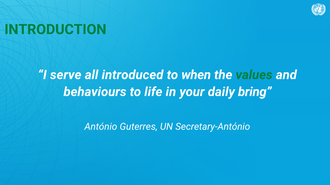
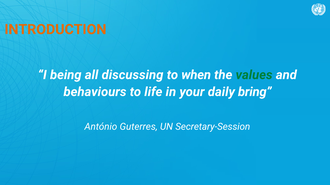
INTRODUCTION colour: green -> orange (55, 30)
serve: serve -> being (66, 75)
introduced: introduced -> discussing (133, 75)
Secretary-António: Secretary-António -> Secretary-Session (213, 127)
